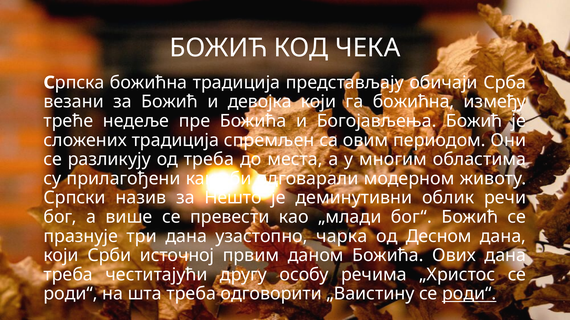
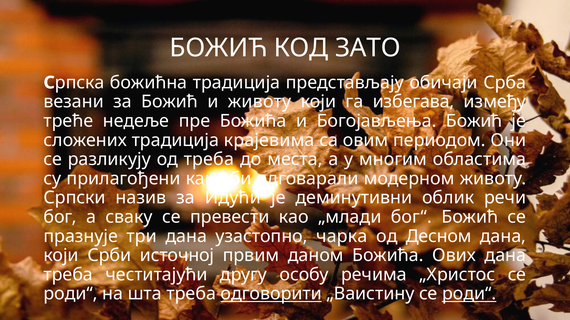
ЧЕКА: ЧЕКА -> ЗАТО (368, 48)
и девојка: девојка -> животу (260, 102)
га божићна: божићна -> избегава (414, 102)
спремљен: спремљен -> крајевима (269, 140)
Нешто: Нешто -> Идући (233, 198)
више: више -> сваку (129, 217)
одговорити underline: none -> present (271, 294)
